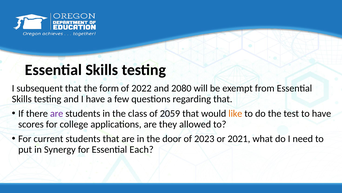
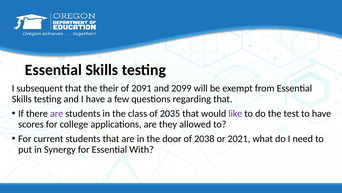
form: form -> their (109, 88)
2022: 2022 -> 2091 (141, 88)
2080: 2080 -> 2099 (181, 88)
2059: 2059 -> 2035 (170, 113)
like colour: orange -> purple (235, 113)
2023: 2023 -> 2038 (204, 138)
Each: Each -> With (142, 149)
